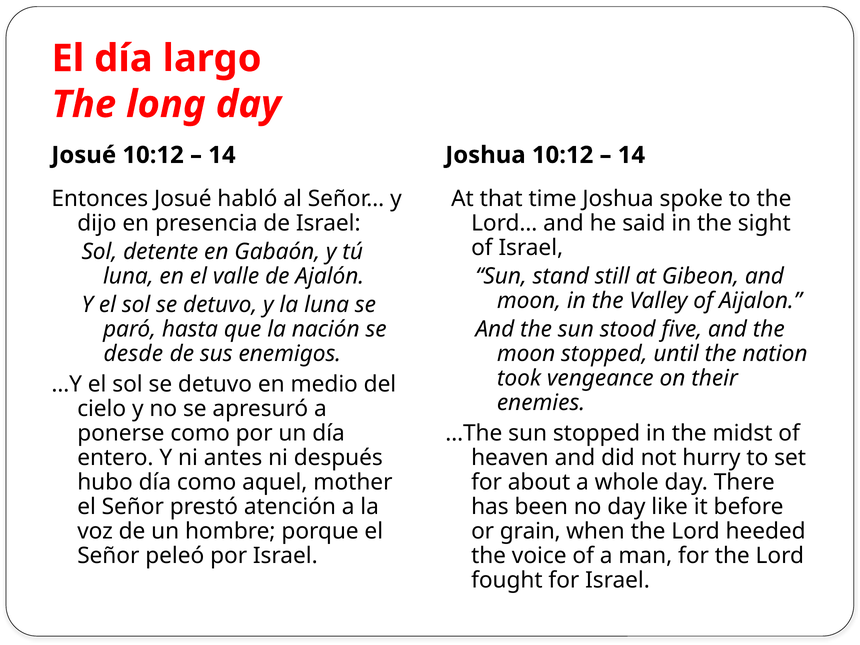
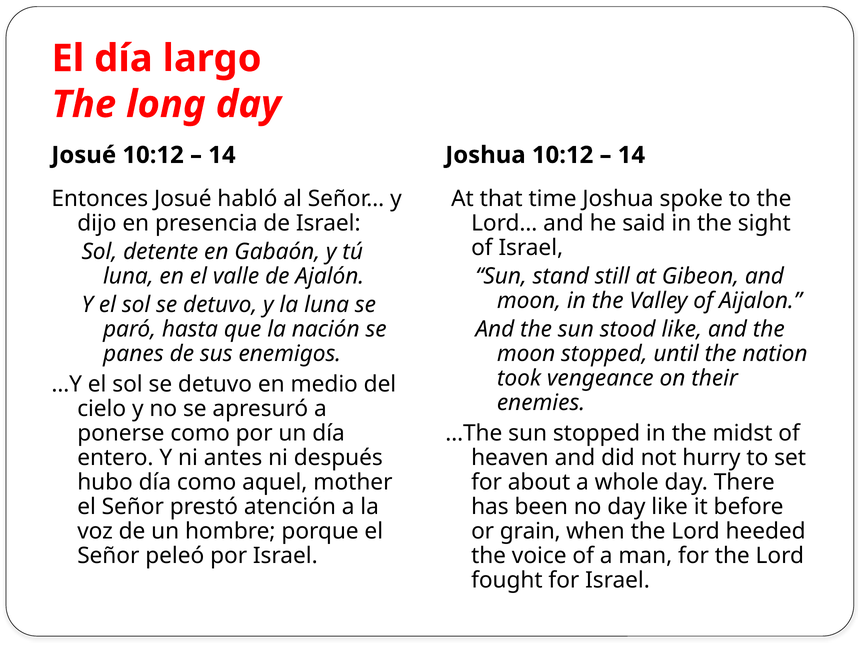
stood five: five -> like (682, 329)
desde: desde -> panes (133, 354)
